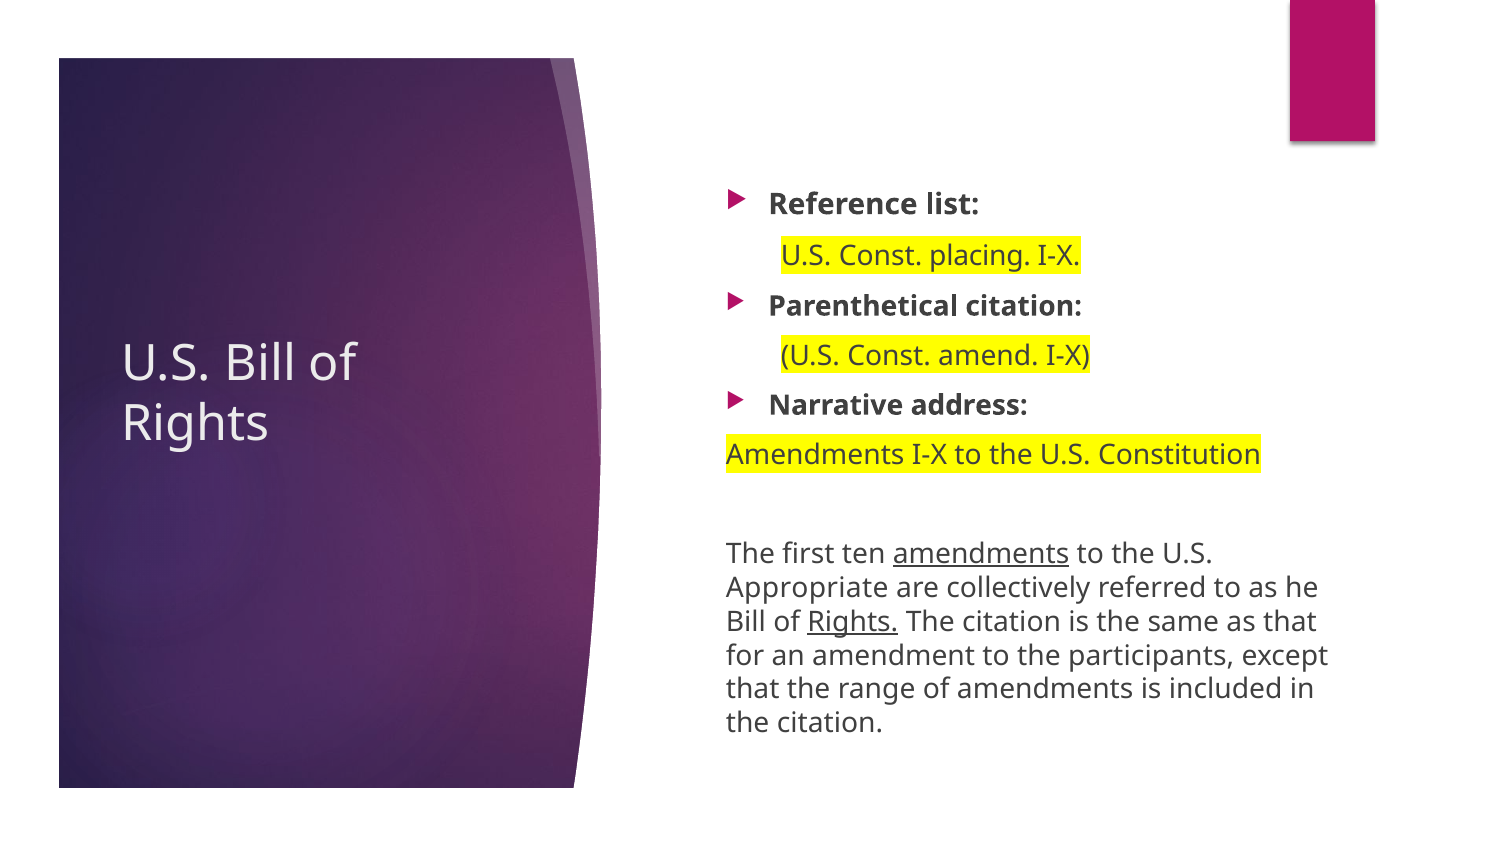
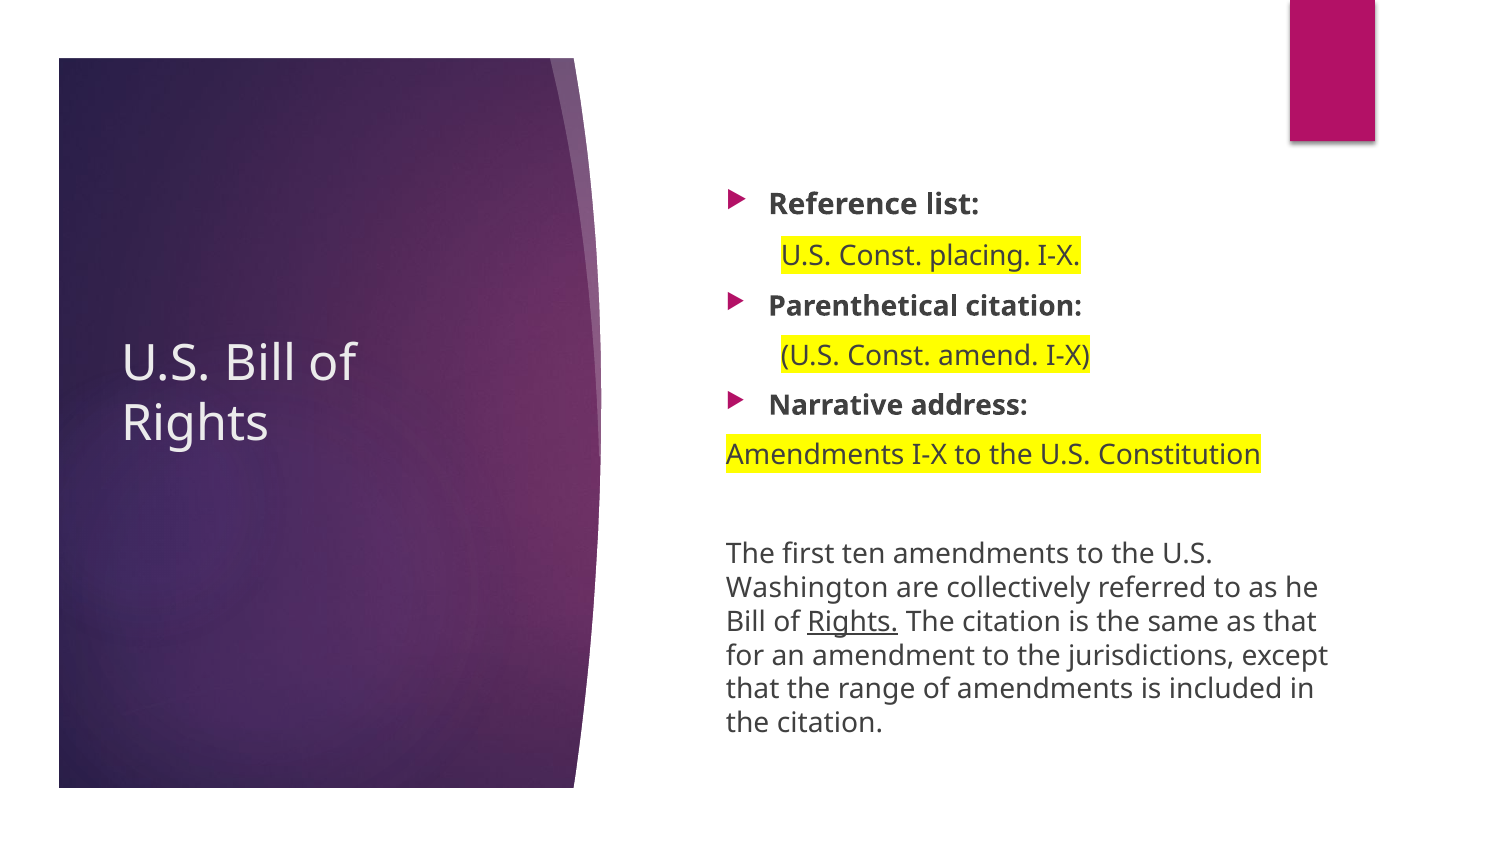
amendments underline: present -> none (981, 555)
Appropriate: Appropriate -> Washington (807, 588)
participants: participants -> jurisdictions (1151, 656)
